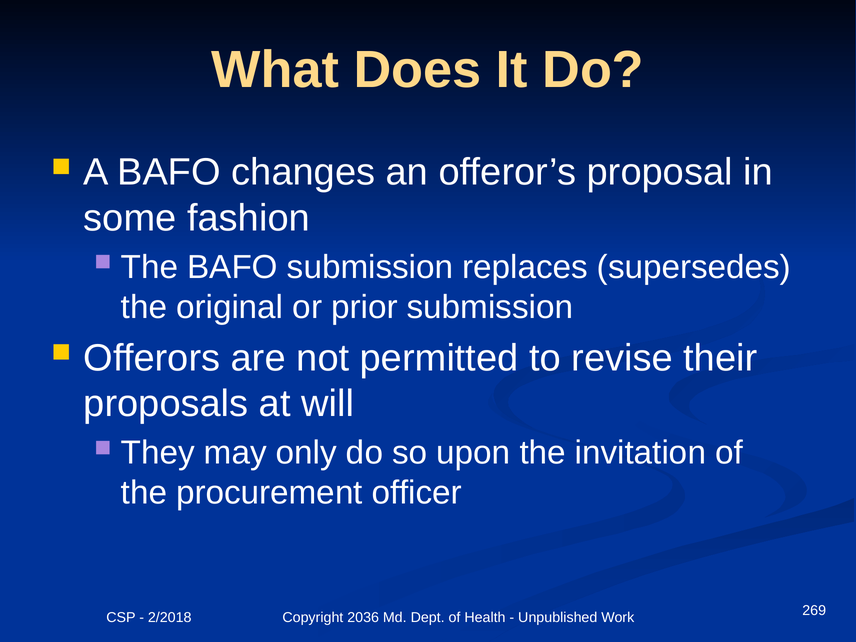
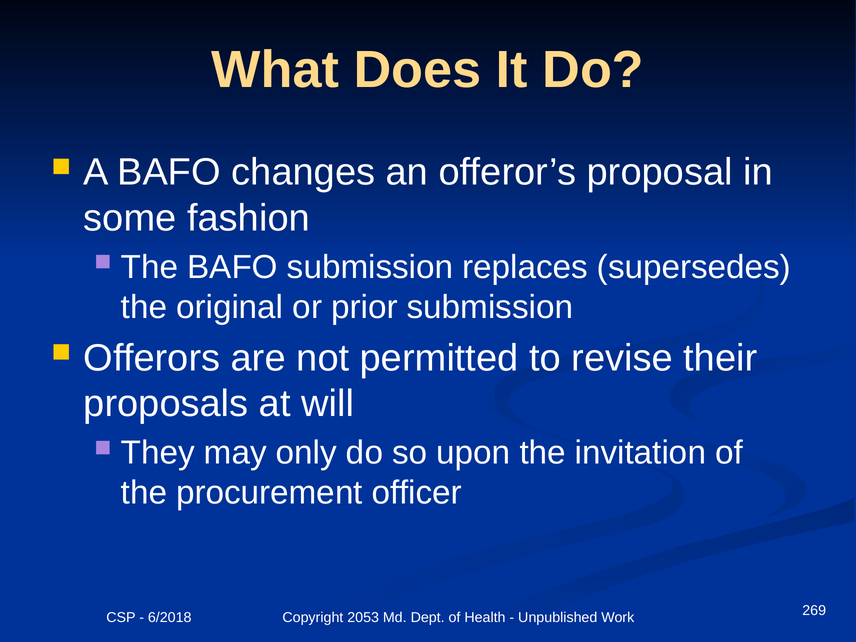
2/2018: 2/2018 -> 6/2018 (170, 618)
2036: 2036 -> 2053 (363, 618)
